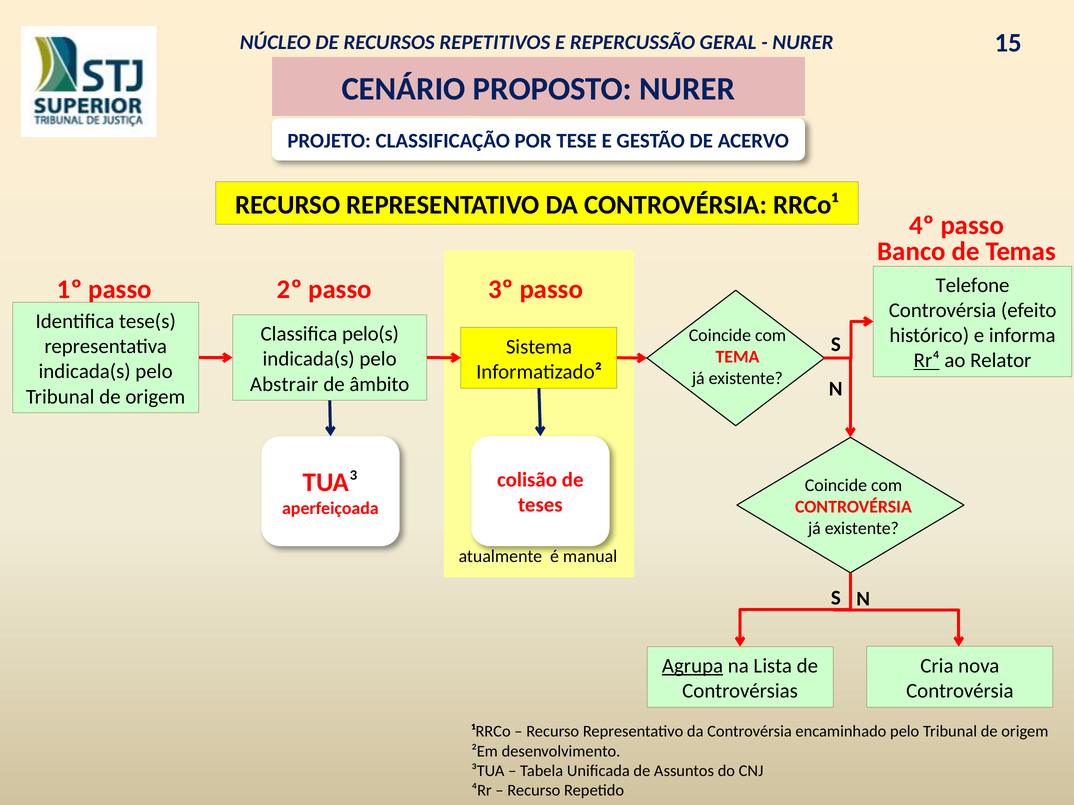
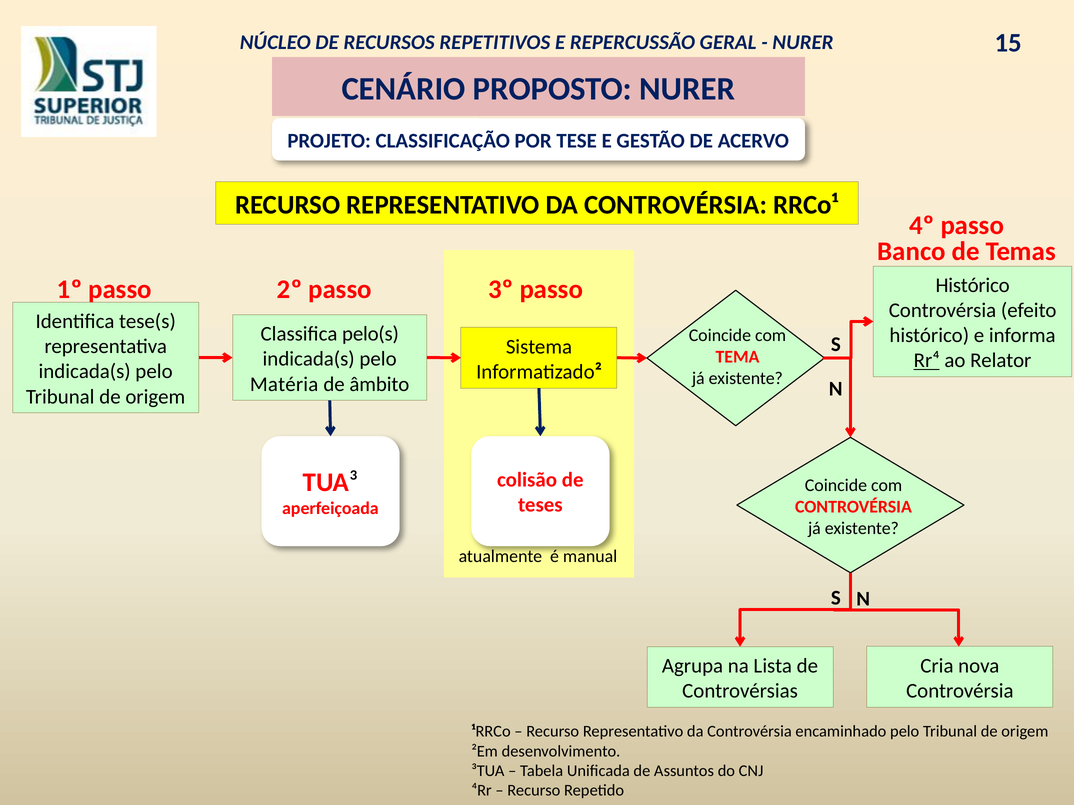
passo Telefone: Telefone -> Histórico (973, 285)
Abstrair: Abstrair -> Matéria (284, 384)
Agrupa underline: present -> none (693, 666)
